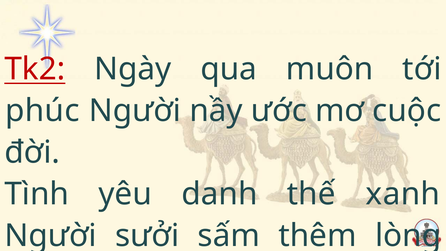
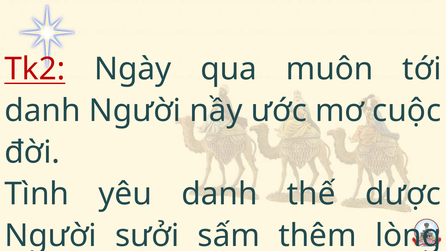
phúc: phúc -> danh (42, 111)
xanh: xanh -> dược (403, 194)
